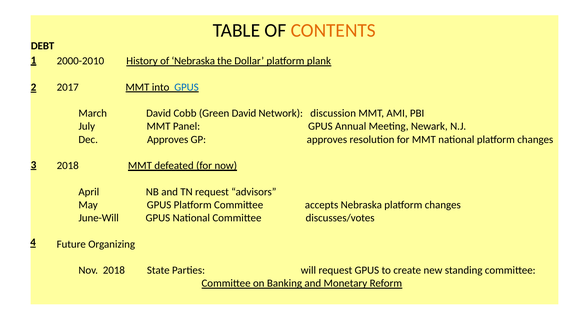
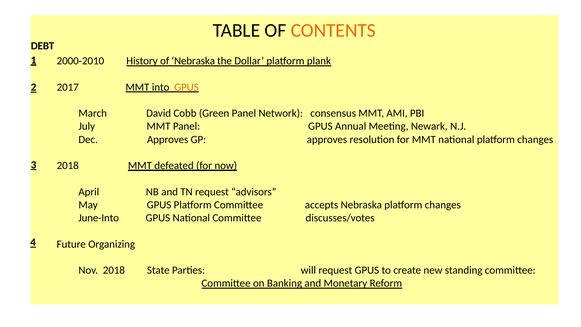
GPUS colour: blue -> orange (186, 87)
Green David: David -> Panel (244, 113)
discussion: discussion -> consensus (333, 113)
June-Will: June-Will -> June-Into (99, 218)
